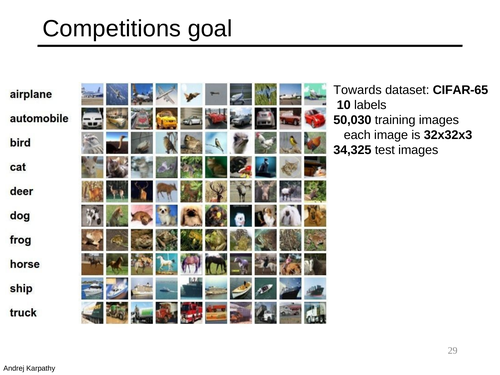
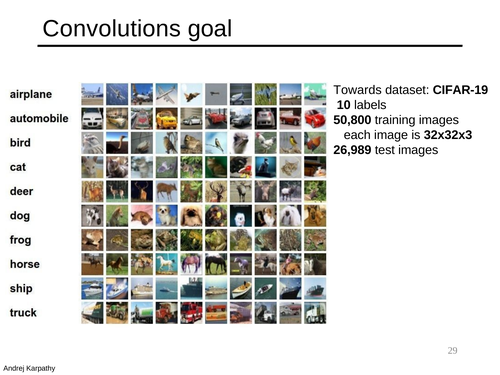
Competitions: Competitions -> Convolutions (112, 29)
CIFAR-65: CIFAR-65 -> CIFAR-19 (460, 90)
50,030: 50,030 -> 50,800 (352, 120)
34,325: 34,325 -> 26,989 (352, 150)
